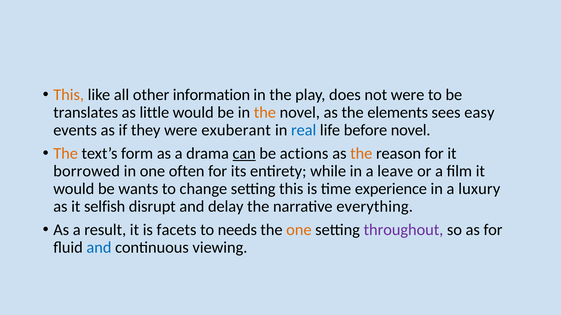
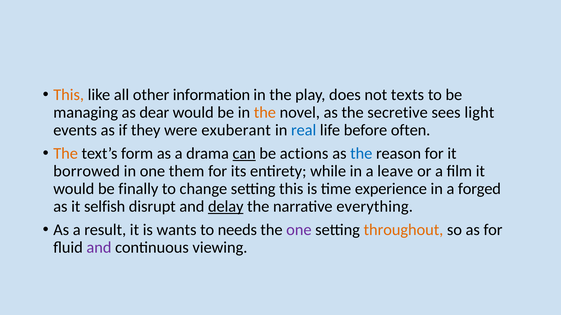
not were: were -> texts (407, 95)
translates: translates -> managing (86, 113)
little: little -> dear (154, 113)
elements: elements -> secretive (398, 113)
easy: easy -> light (479, 113)
before novel: novel -> often (411, 130)
the colour: orange -> blue (361, 154)
often: often -> them (187, 171)
wants: wants -> finally (138, 189)
luxury: luxury -> forged (479, 189)
delay underline: none -> present (226, 207)
facets: facets -> wants (177, 230)
one colour: orange -> purple (299, 230)
throughout colour: purple -> orange (403, 230)
and colour: blue -> purple (99, 248)
